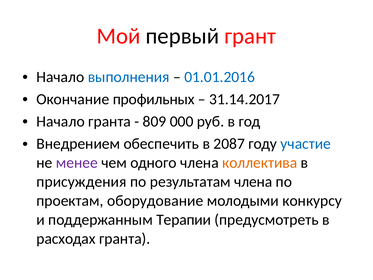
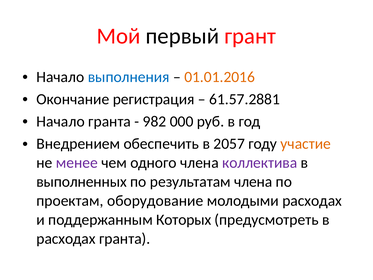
01.01.2016 colour: blue -> orange (220, 77)
профильных: профильных -> регистрация (154, 99)
31.14.2017: 31.14.2017 -> 61.57.2881 (245, 99)
809: 809 -> 982 (155, 121)
2087: 2087 -> 2057 (229, 144)
участие colour: blue -> orange (306, 144)
коллектива colour: orange -> purple (260, 163)
присуждения: присуждения -> выполненных (82, 182)
молодыми конкурсу: конкурсу -> расходах (312, 201)
Терапии: Терапии -> Которых (184, 220)
